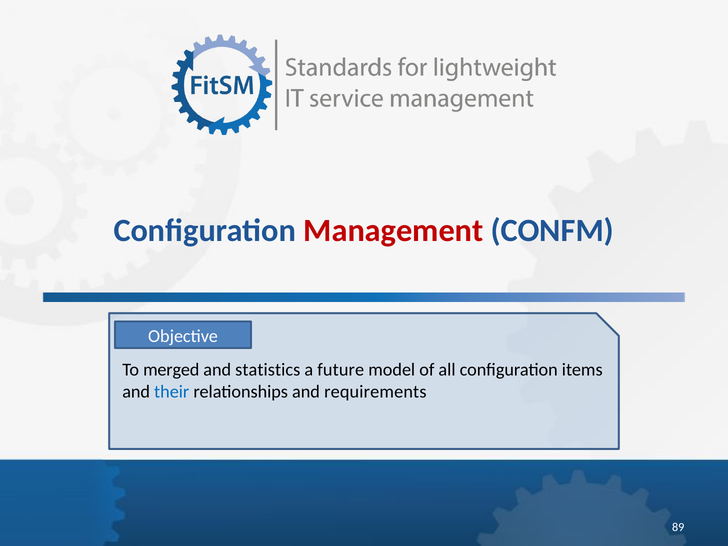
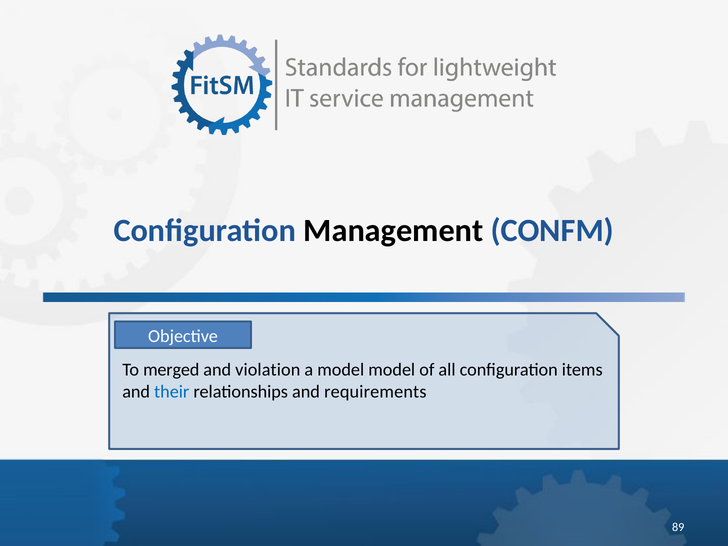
Management colour: red -> black (393, 230)
statistics: statistics -> violation (268, 370)
a future: future -> model (341, 370)
